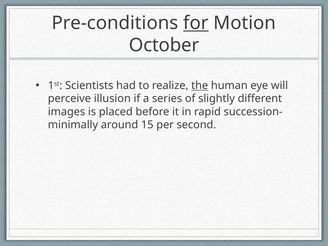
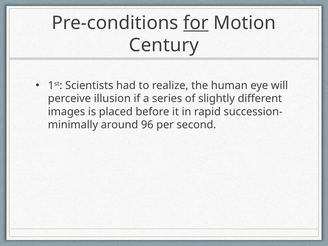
October: October -> Century (164, 45)
the underline: present -> none (200, 86)
15: 15 -> 96 (147, 125)
